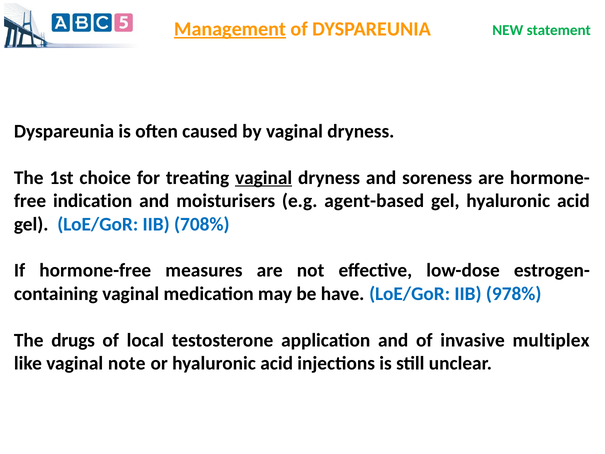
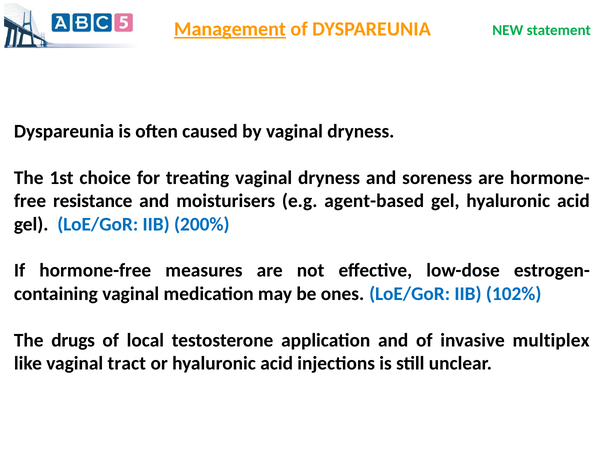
vaginal underline: present -> none (264, 178)
indication: indication -> resistance (93, 201)
708%: 708% -> 200% (202, 224)
have: have -> ones (342, 294)
978%: 978% -> 102% (514, 294)
note: note -> tract (127, 363)
